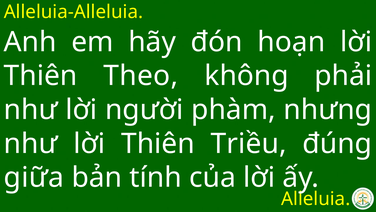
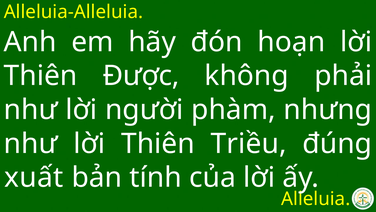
Theo: Theo -> Được (141, 76)
giữa: giữa -> xuất (34, 177)
